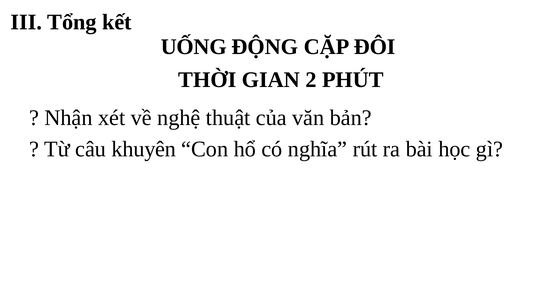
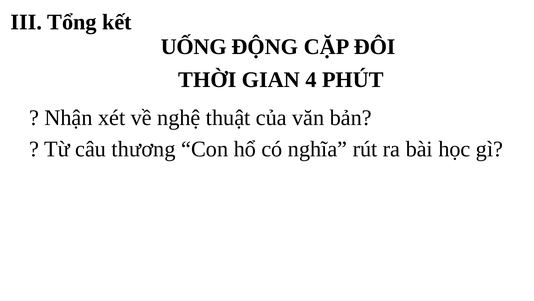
2: 2 -> 4 (311, 80)
khuyên: khuyên -> thương (144, 149)
